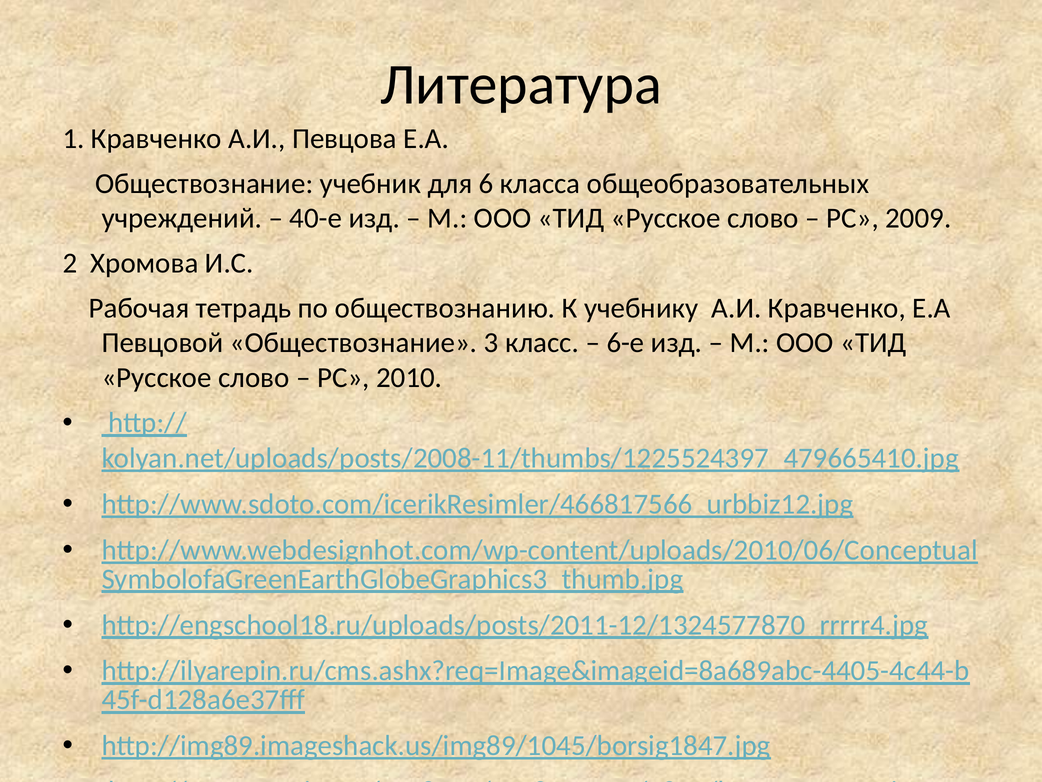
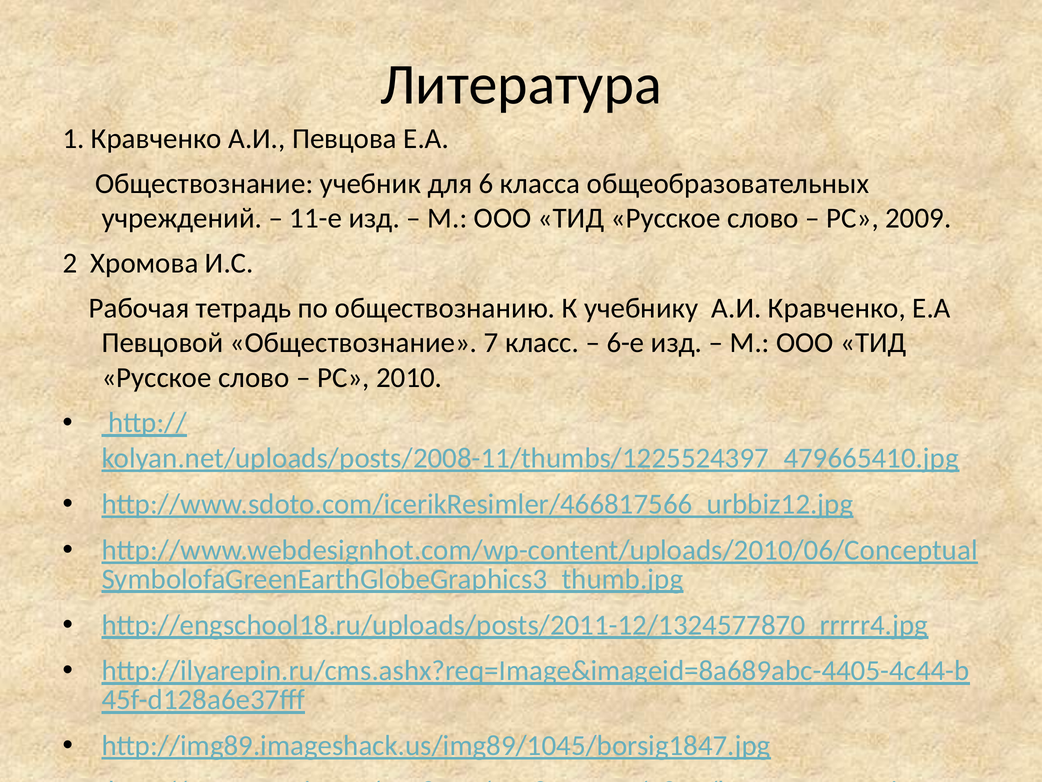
40-е: 40-е -> 11-е (316, 218)
3: 3 -> 7 (491, 343)
